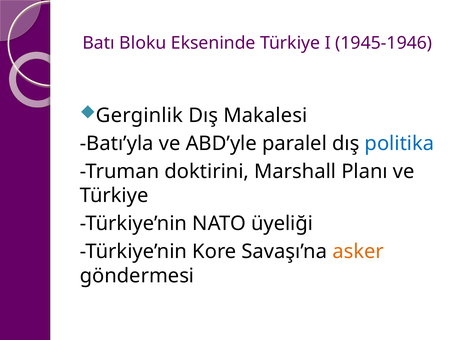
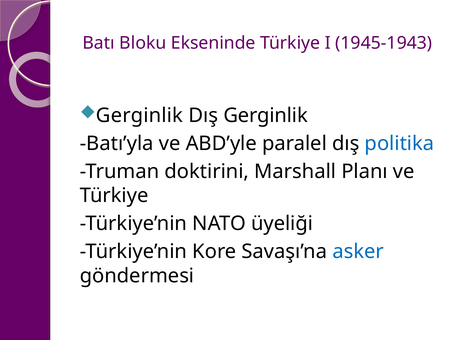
1945-1946: 1945-1946 -> 1945-1943 (384, 43)
Dış Makalesi: Makalesi -> Gerginlik (266, 116)
asker colour: orange -> blue (358, 252)
